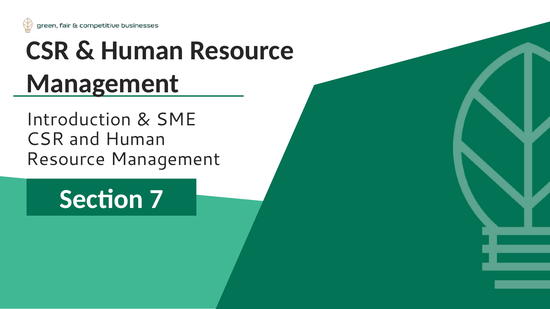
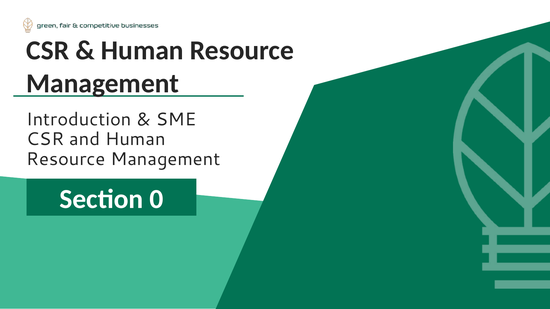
7: 7 -> 0 (156, 199)
